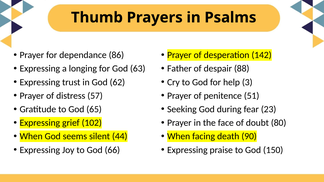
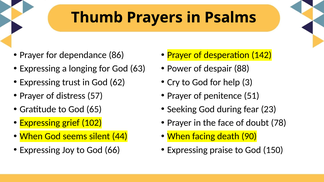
Father: Father -> Power (179, 69)
80: 80 -> 78 (279, 123)
